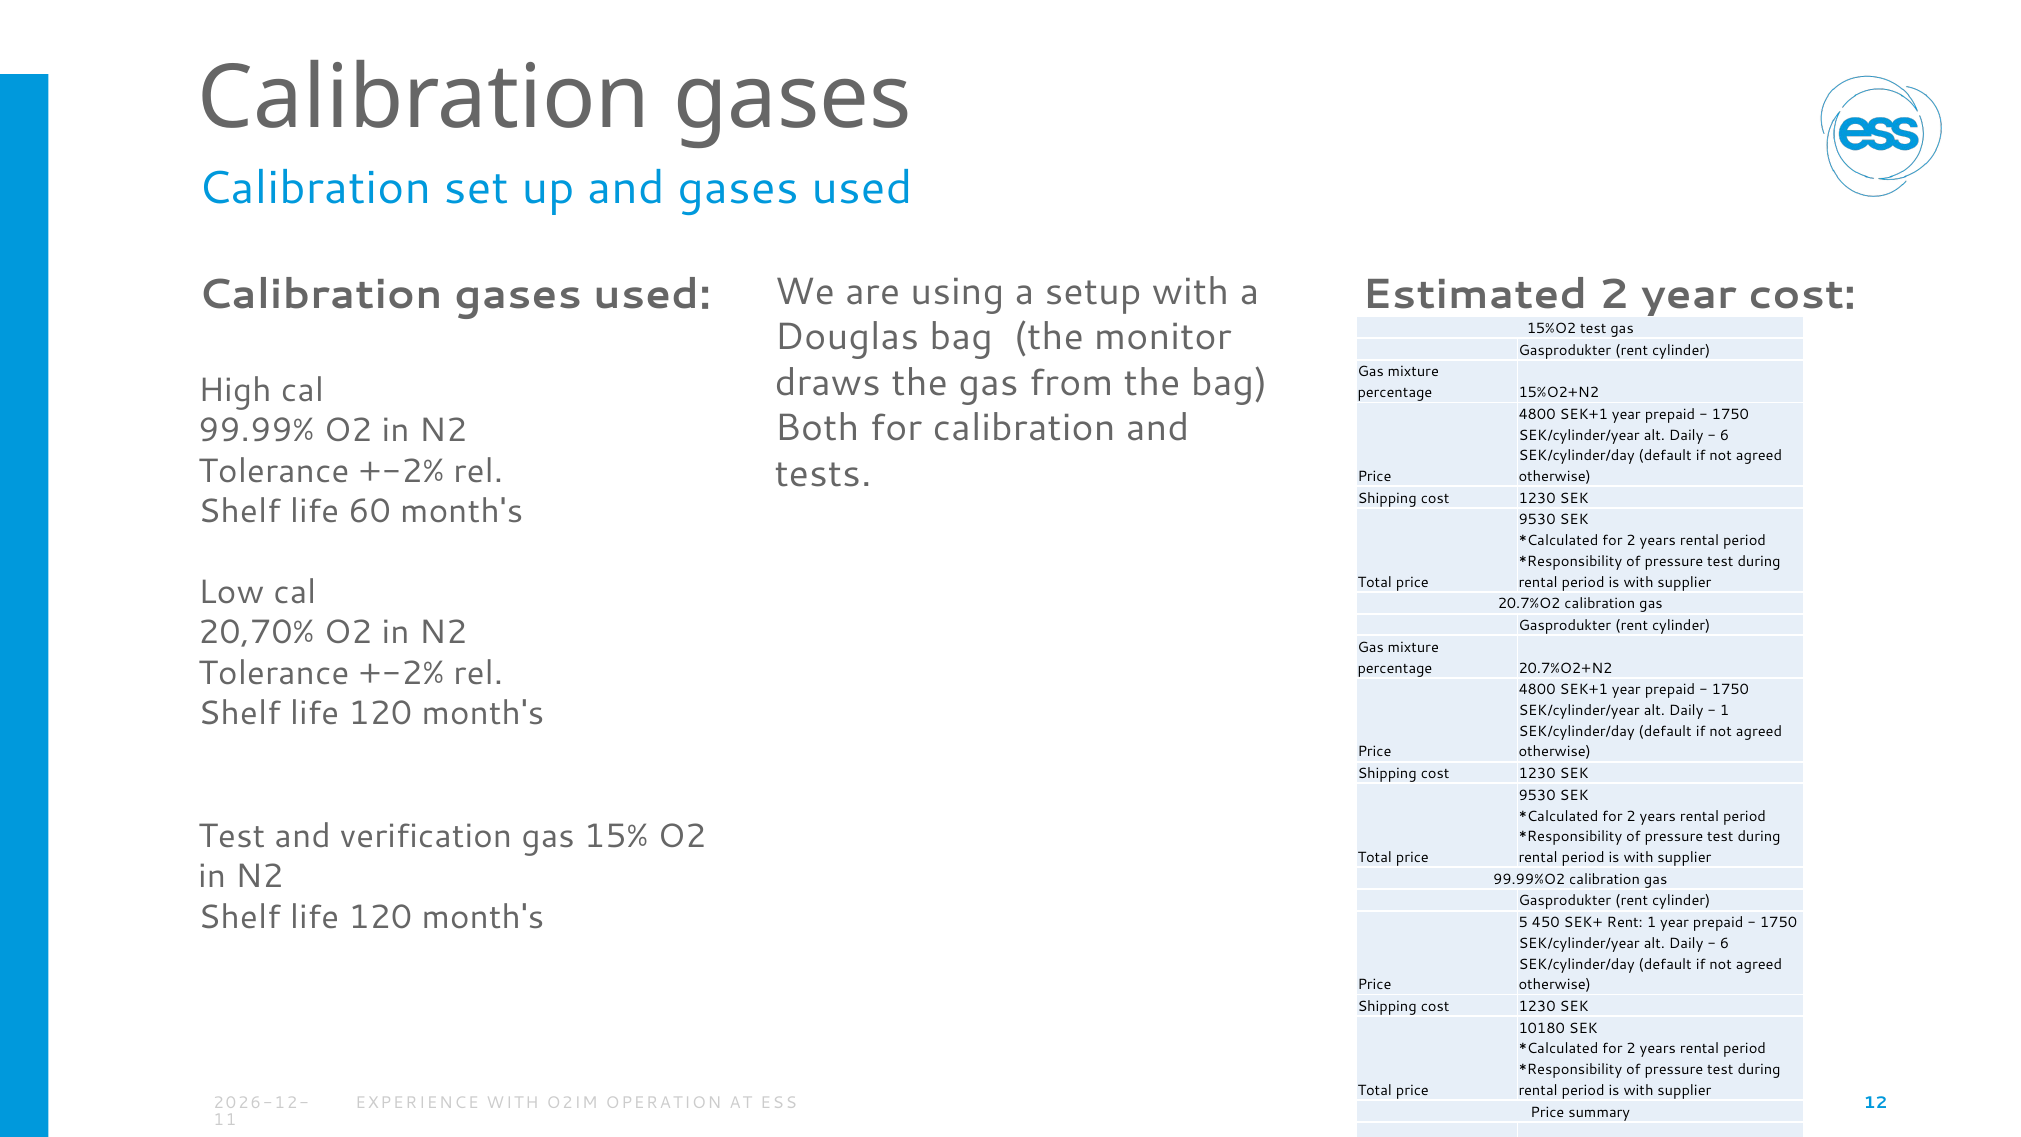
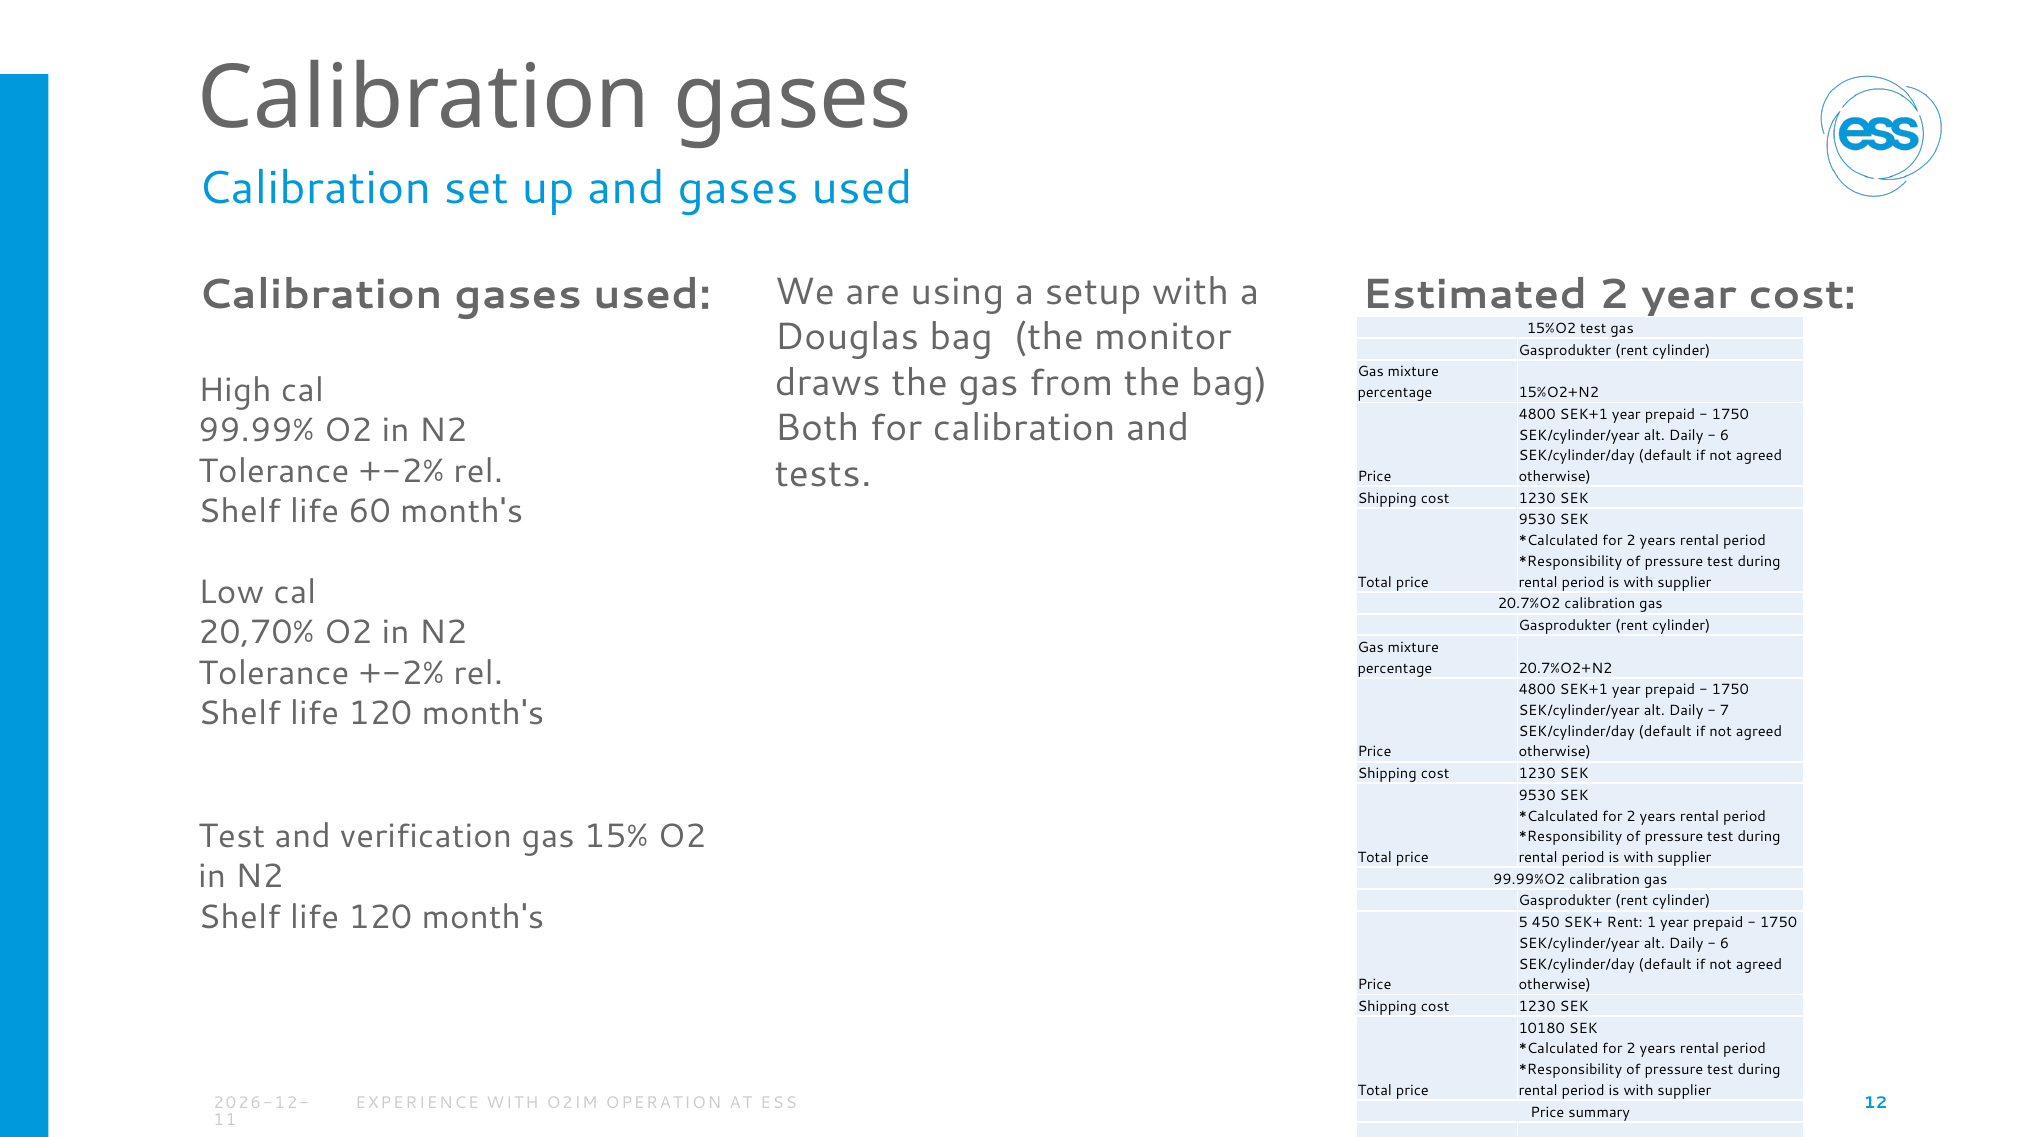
1: 1 -> 7 (1725, 710)
